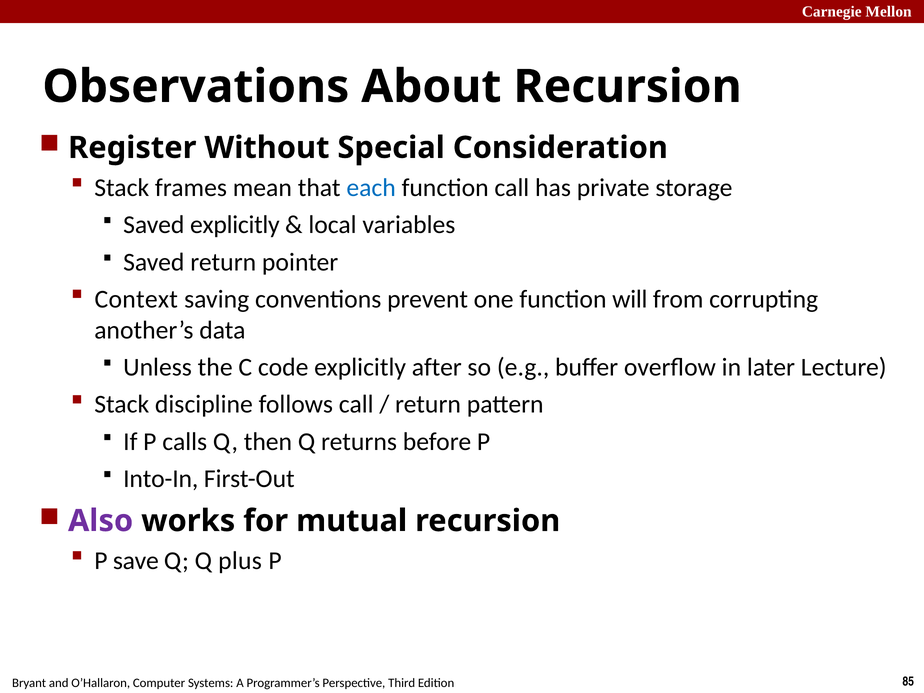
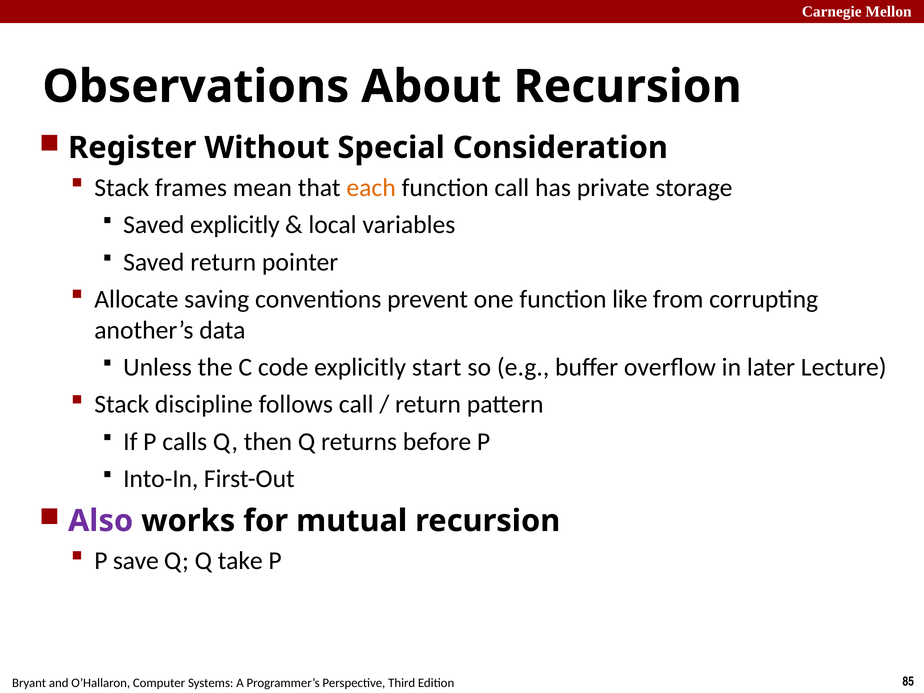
each colour: blue -> orange (371, 188)
Context: Context -> Allocate (136, 299)
will: will -> like (630, 299)
after: after -> start (437, 367)
plus: plus -> take (240, 561)
